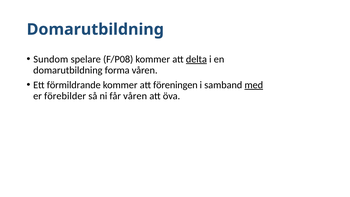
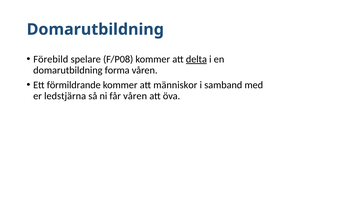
Sundom: Sundom -> Förebild (51, 59)
föreningen: föreningen -> människor (175, 85)
med underline: present -> none (254, 85)
förebilder: förebilder -> ledstjärna (65, 96)
